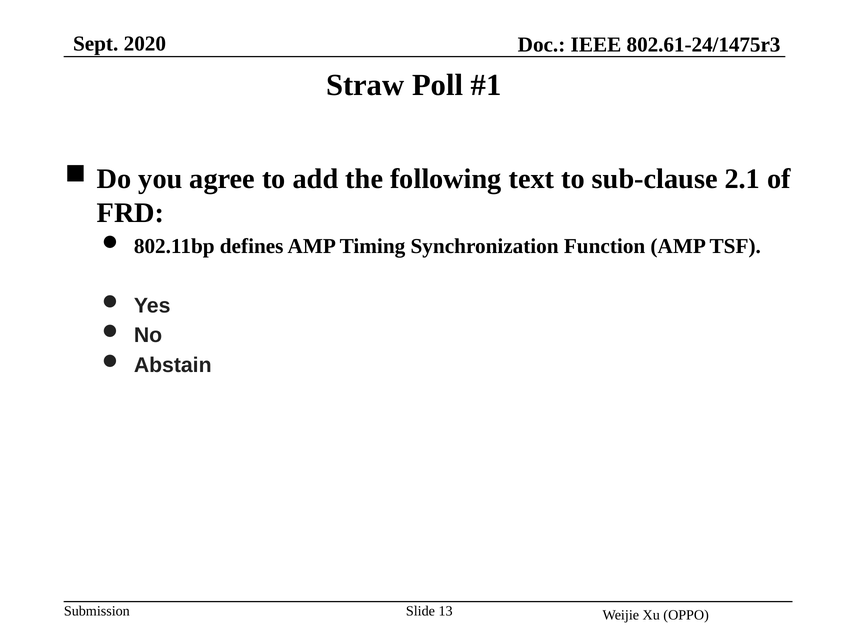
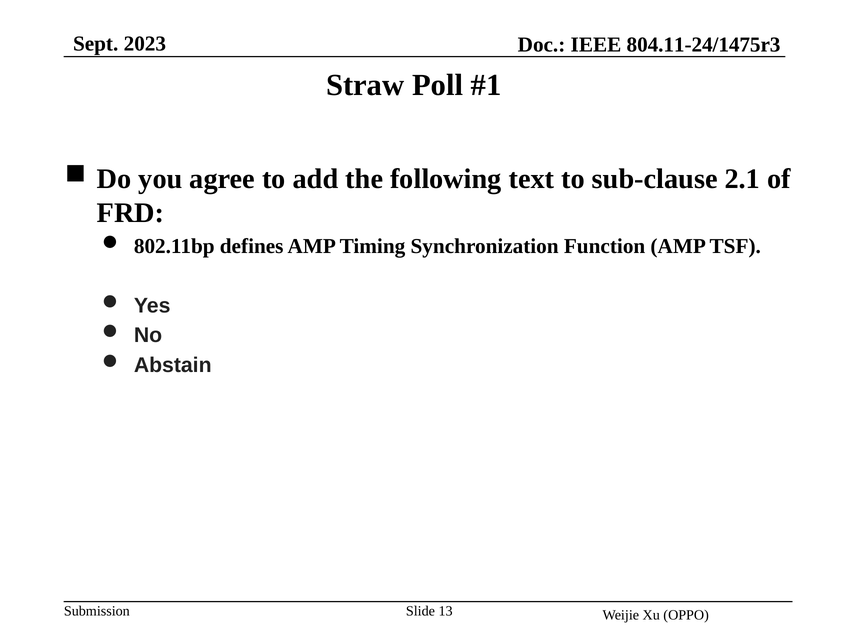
2020: 2020 -> 2023 (145, 44)
802.61-24/1475r3: 802.61-24/1475r3 -> 804.11-24/1475r3 (704, 45)
